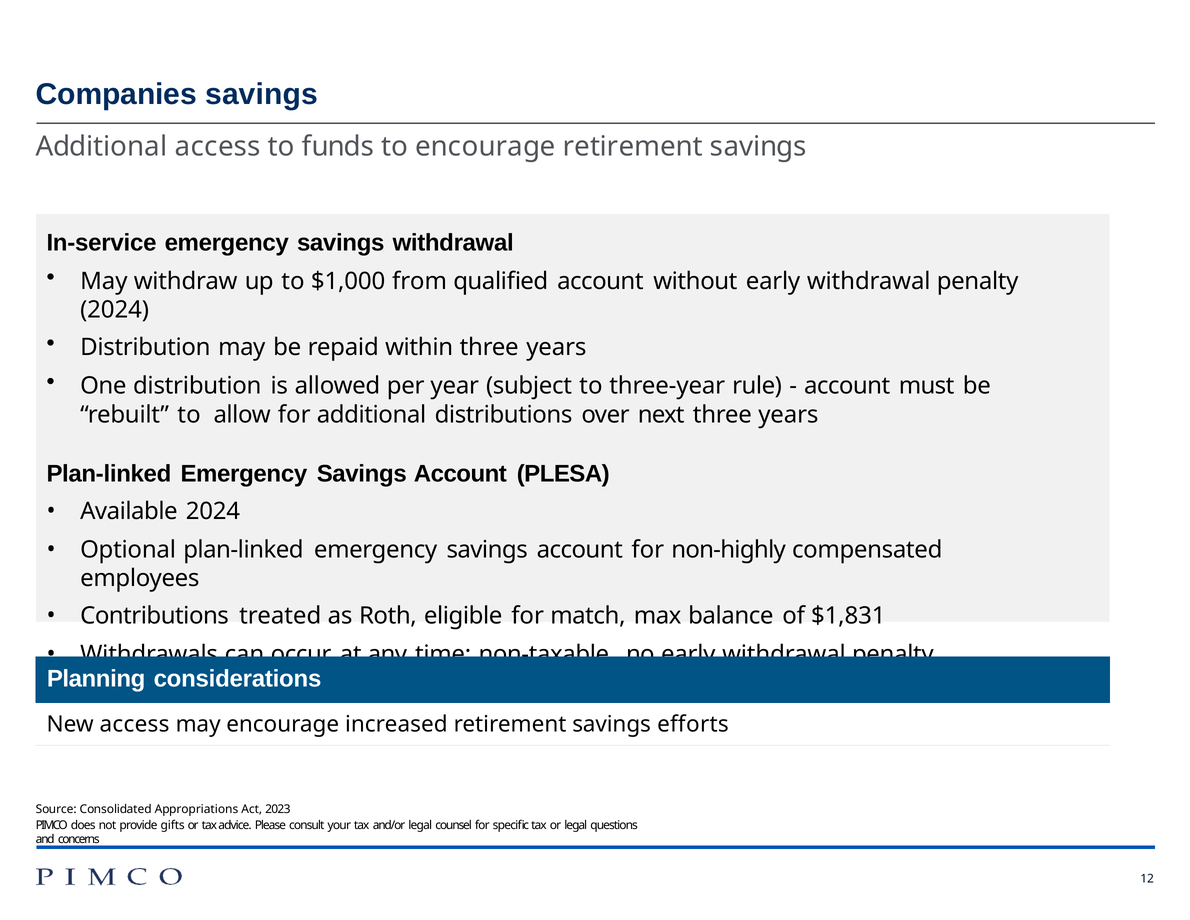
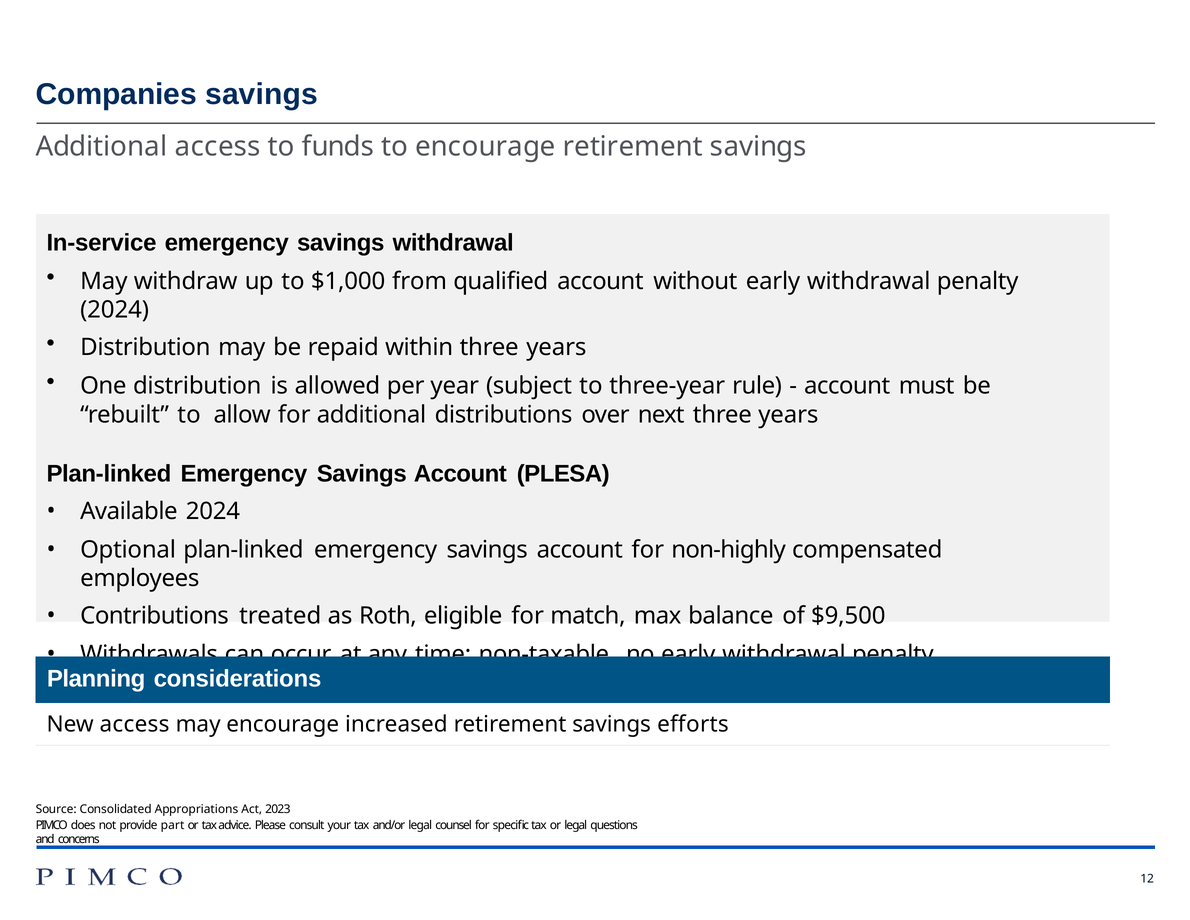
$1,831: $1,831 -> $9,500 (848, 615)
gifts: gifts -> part (173, 825)
